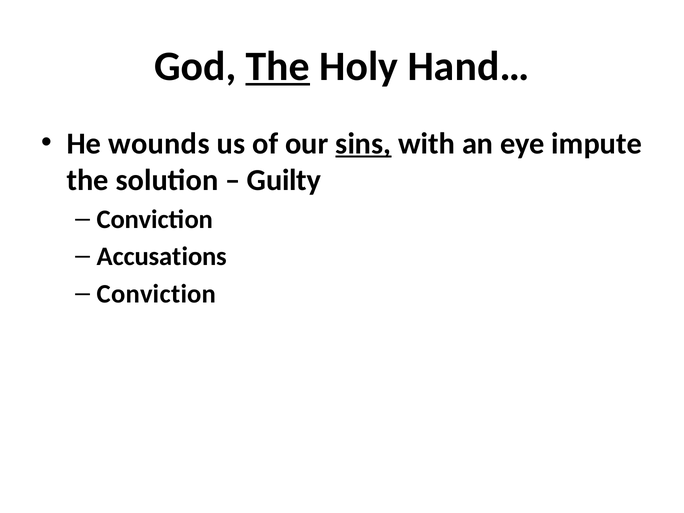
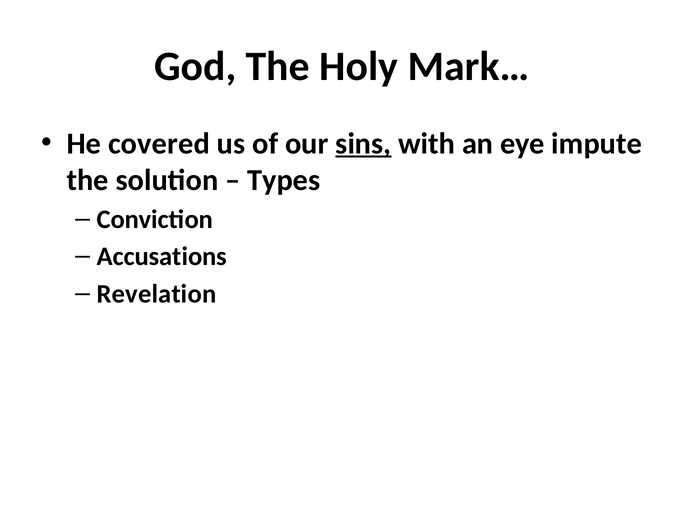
The underline: present -> none (278, 66)
Hand…: Hand… -> Mark… (468, 66)
wounds: wounds -> covered (159, 143)
Guilty: Guilty -> Types (284, 180)
Conviction: Conviction -> Revelation (156, 294)
